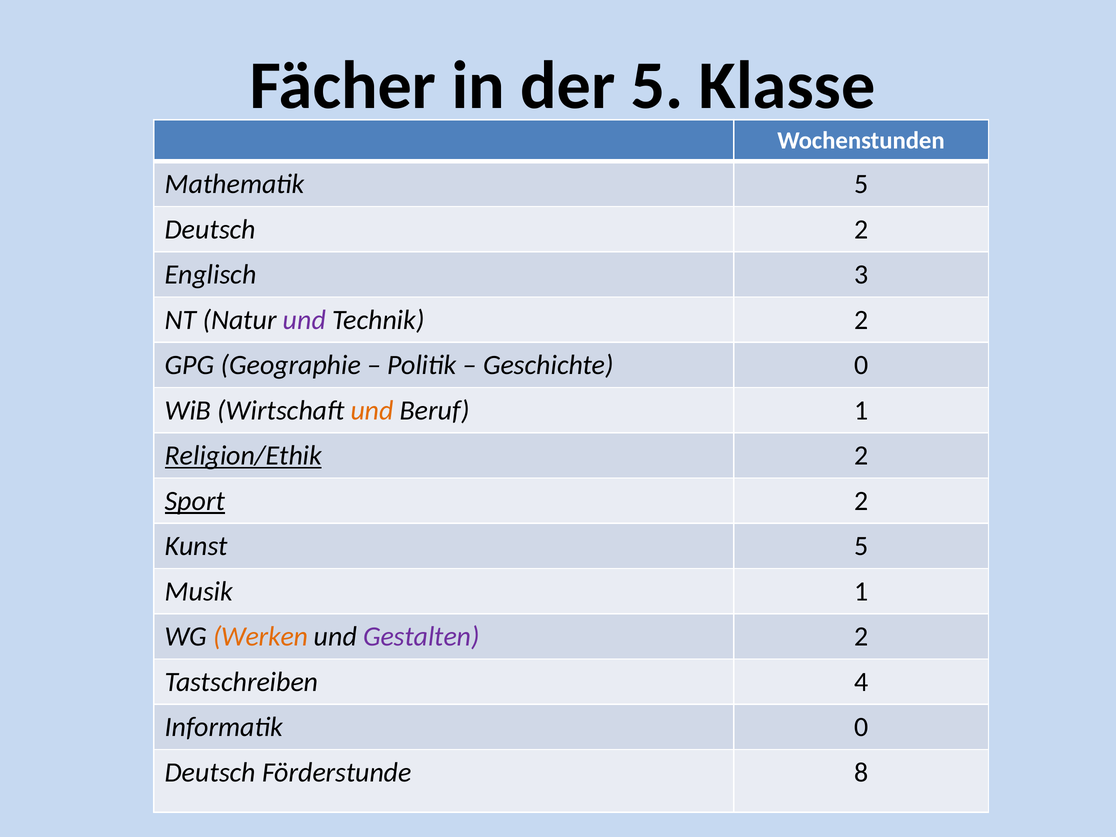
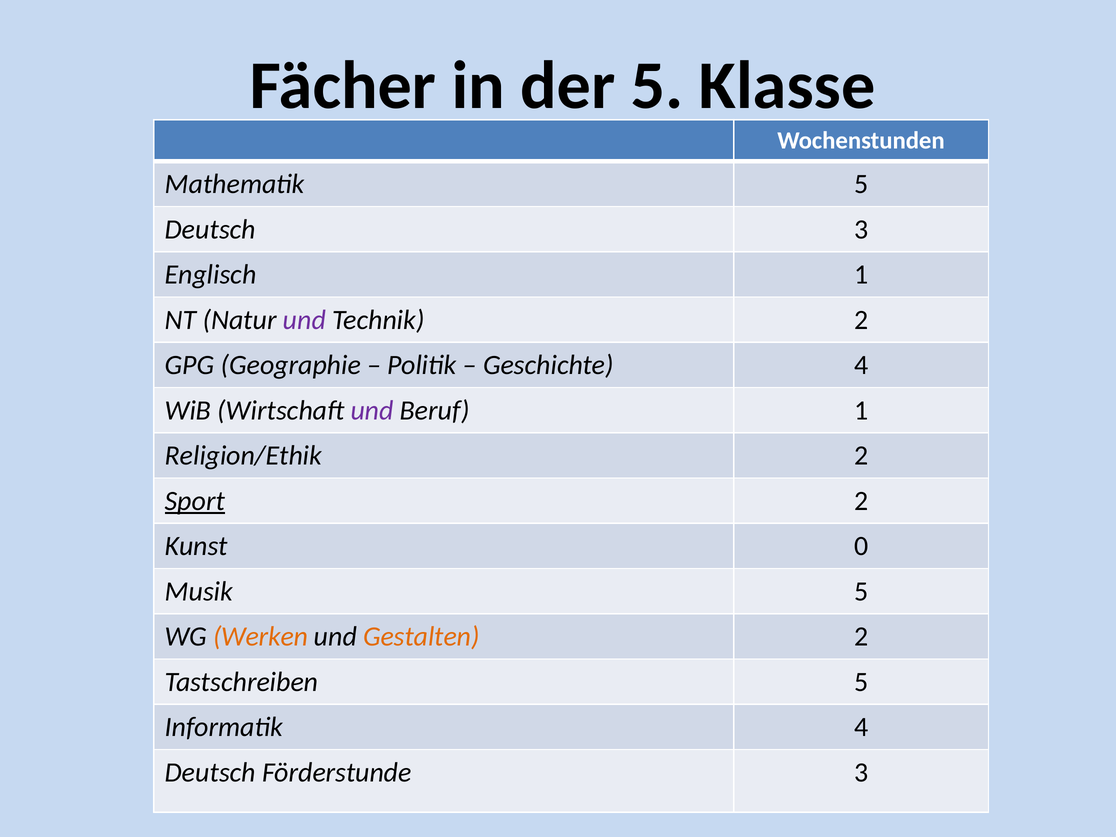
Deutsch 2: 2 -> 3 (861, 229)
Englisch 3: 3 -> 1 (861, 275)
Geschichte 0: 0 -> 4 (861, 365)
und colour: orange -> purple (372, 410)
Religion/Ethik underline: present -> none (243, 456)
Kunst 5: 5 -> 0 (861, 546)
Musik 1: 1 -> 5 (861, 591)
Gestalten colour: purple -> orange (421, 637)
Tastschreiben 4: 4 -> 5 (861, 682)
Informatik 0: 0 -> 4 (861, 727)
Förderstunde 8: 8 -> 3 (861, 772)
